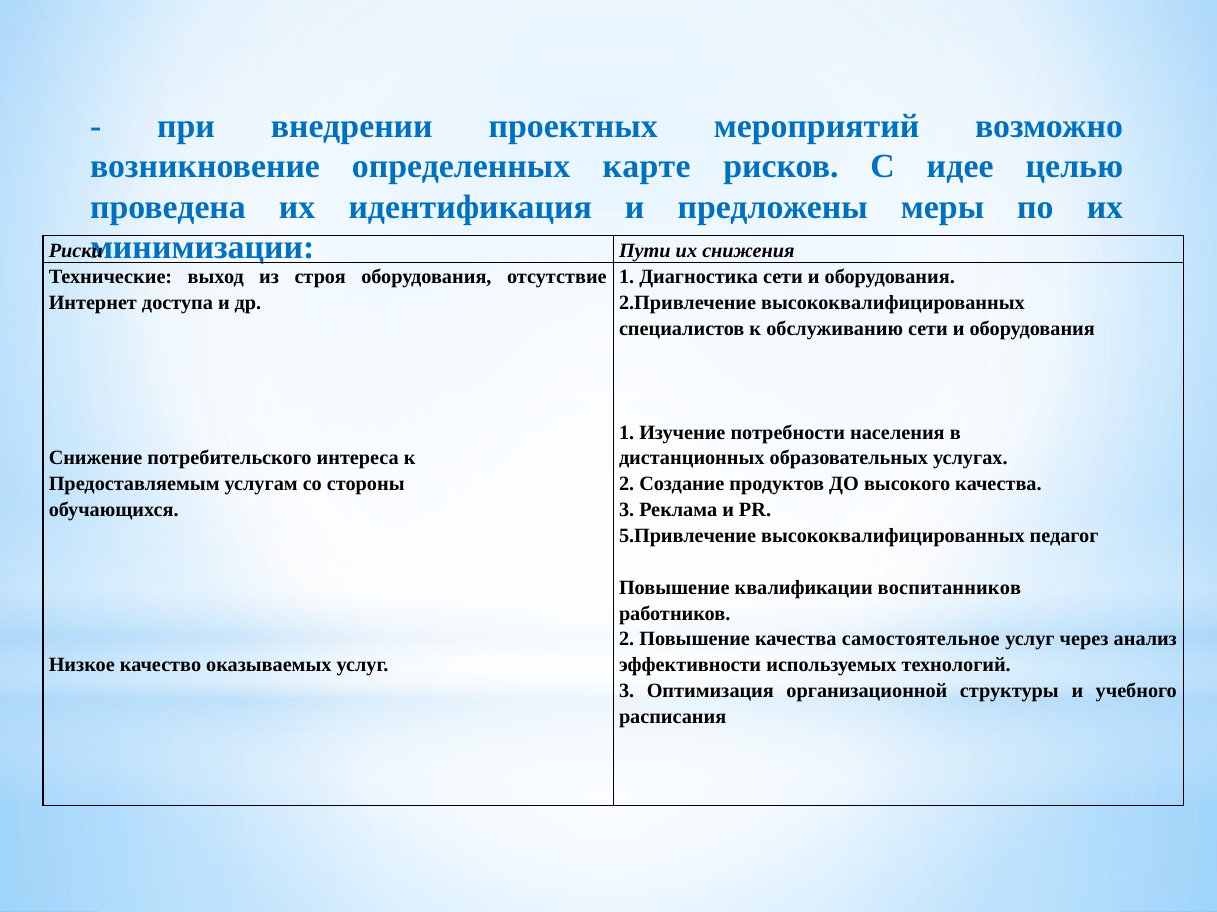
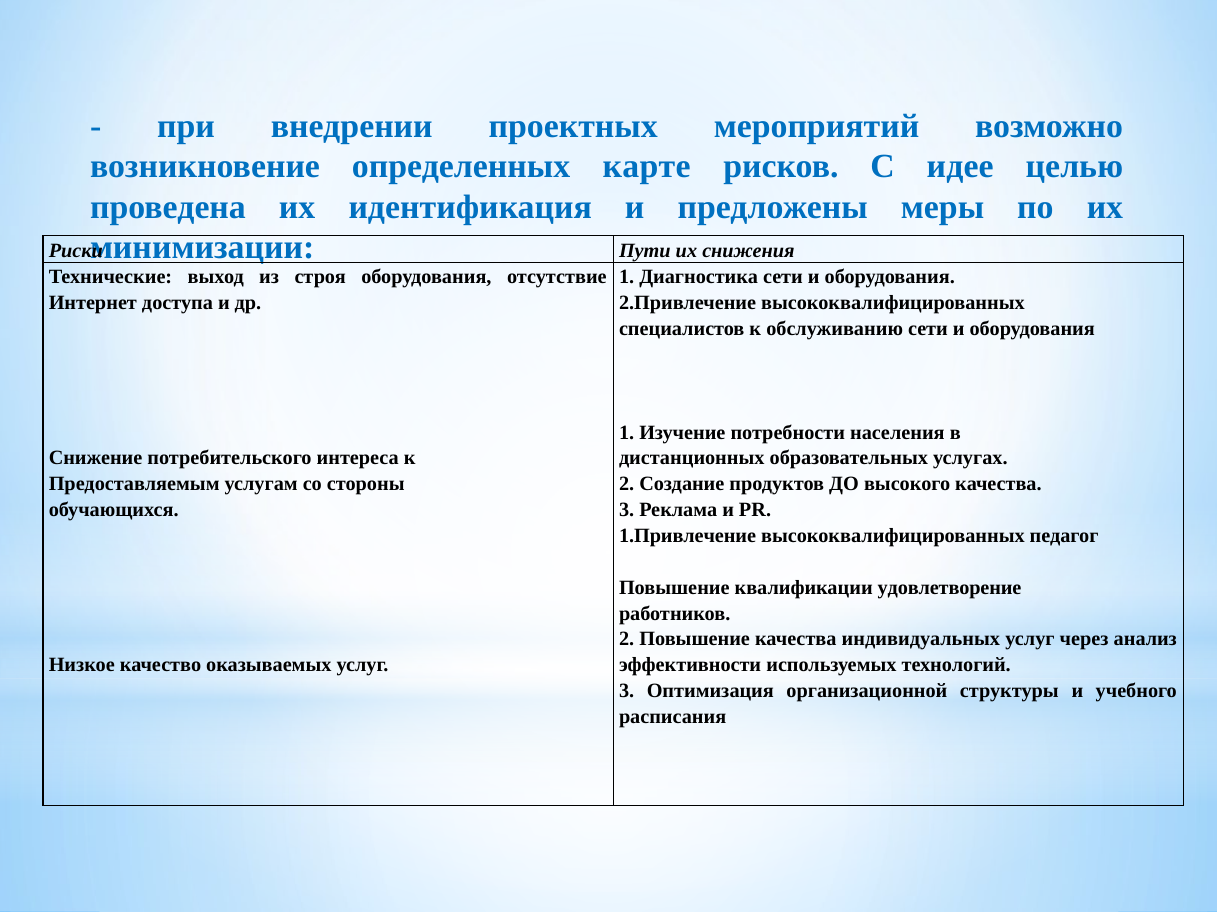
5.Привлечение: 5.Привлечение -> 1.Привлечение (688, 536)
воспитанников: воспитанников -> удовлетворение (950, 588)
самостоятельное: самостоятельное -> индивидуальных (921, 640)
